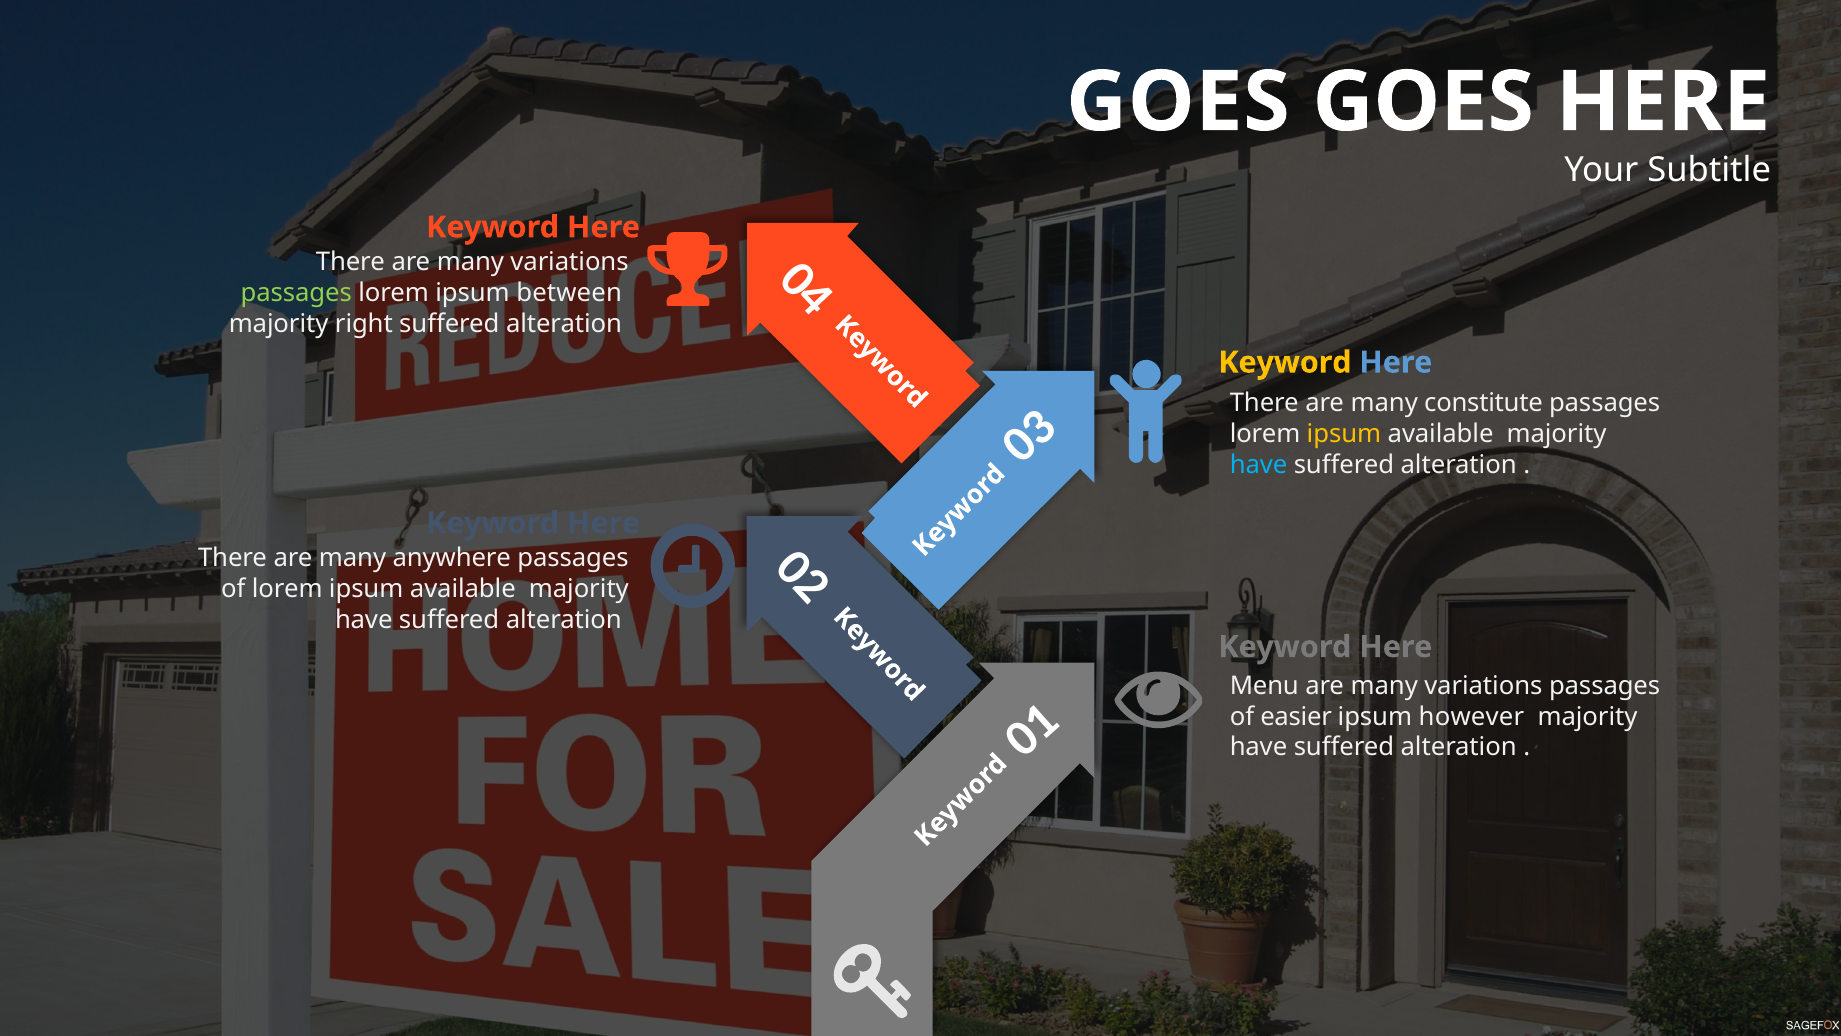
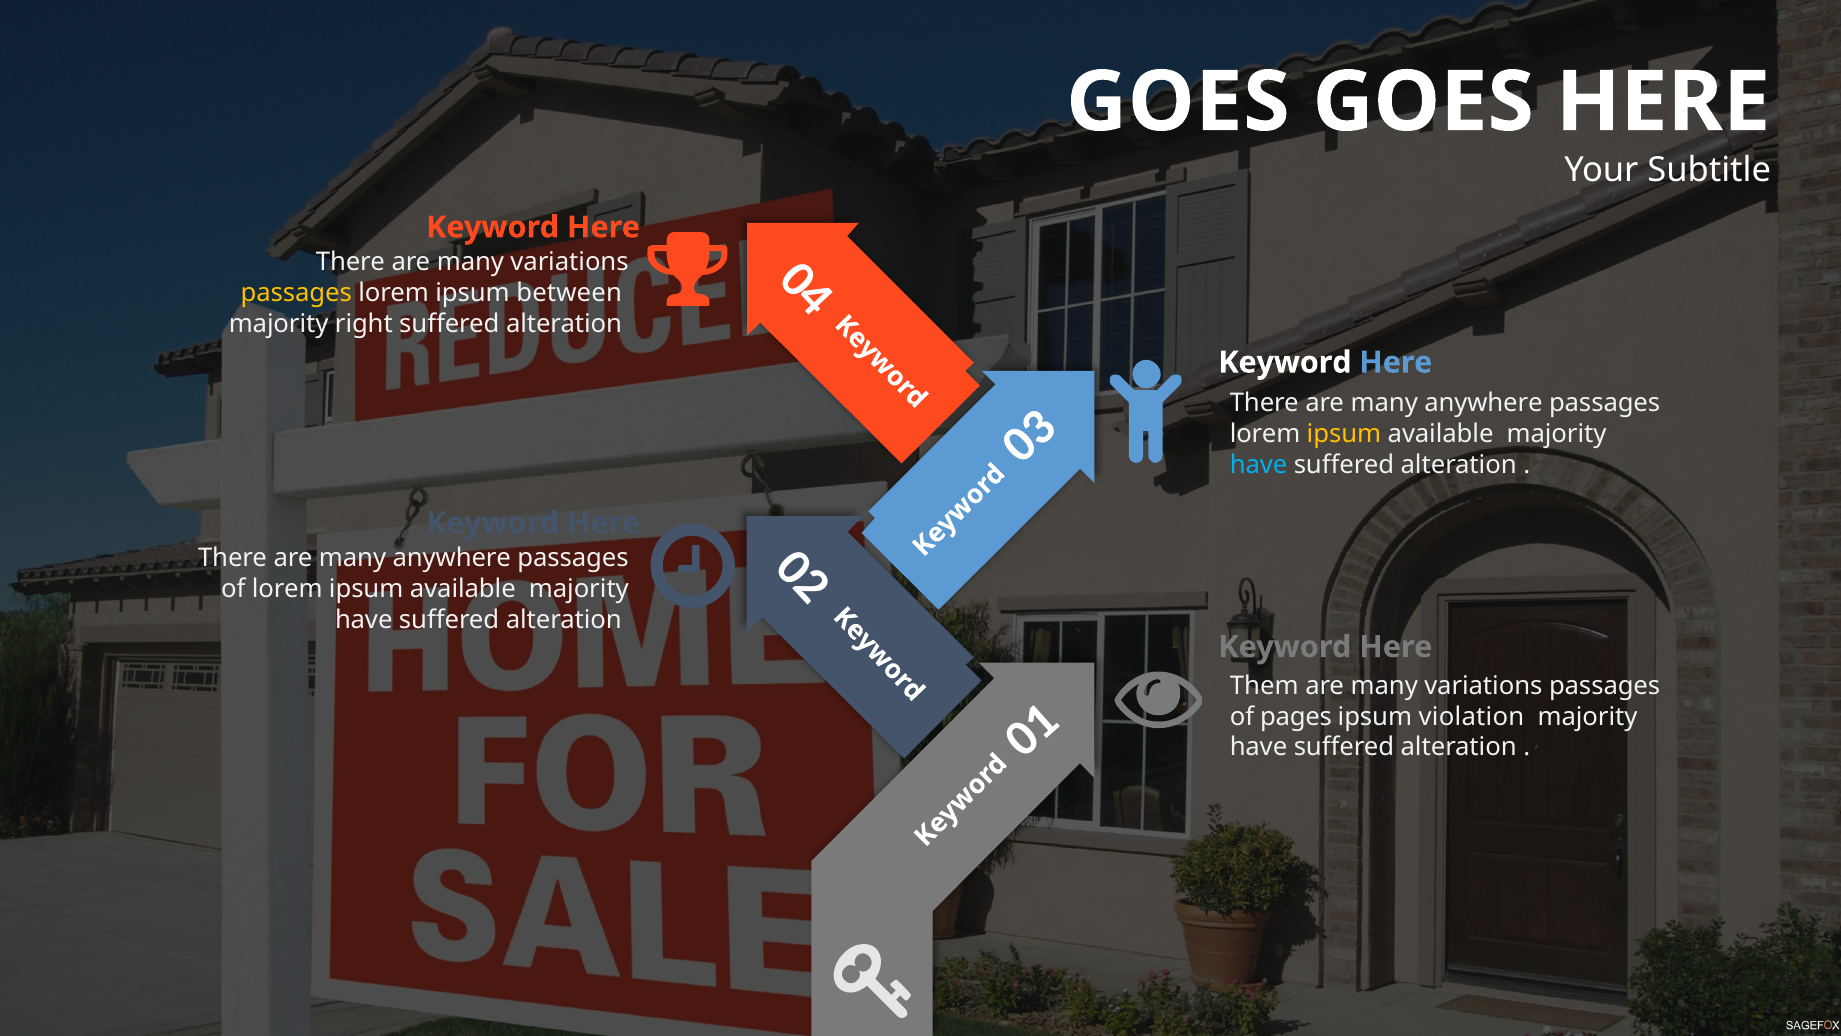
passages colour: light green -> yellow (296, 293)
Keyword colour: yellow -> white (1285, 362)
constitute: constitute -> anywhere (1483, 403)
Menu: Menu -> Them (1264, 686)
easier: easier -> pages (1296, 716)
however: however -> violation (1471, 716)
